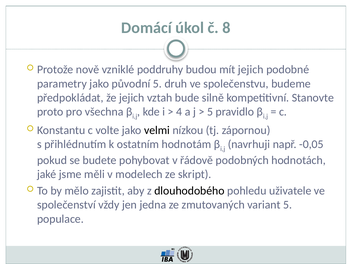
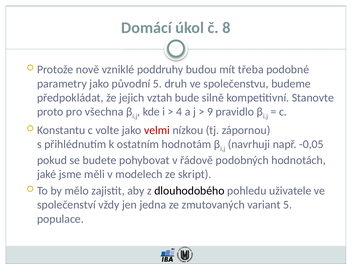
mít jejich: jejich -> třeba (251, 70)
5: 5 -> 9 (210, 112)
velmi colour: black -> red (157, 130)
